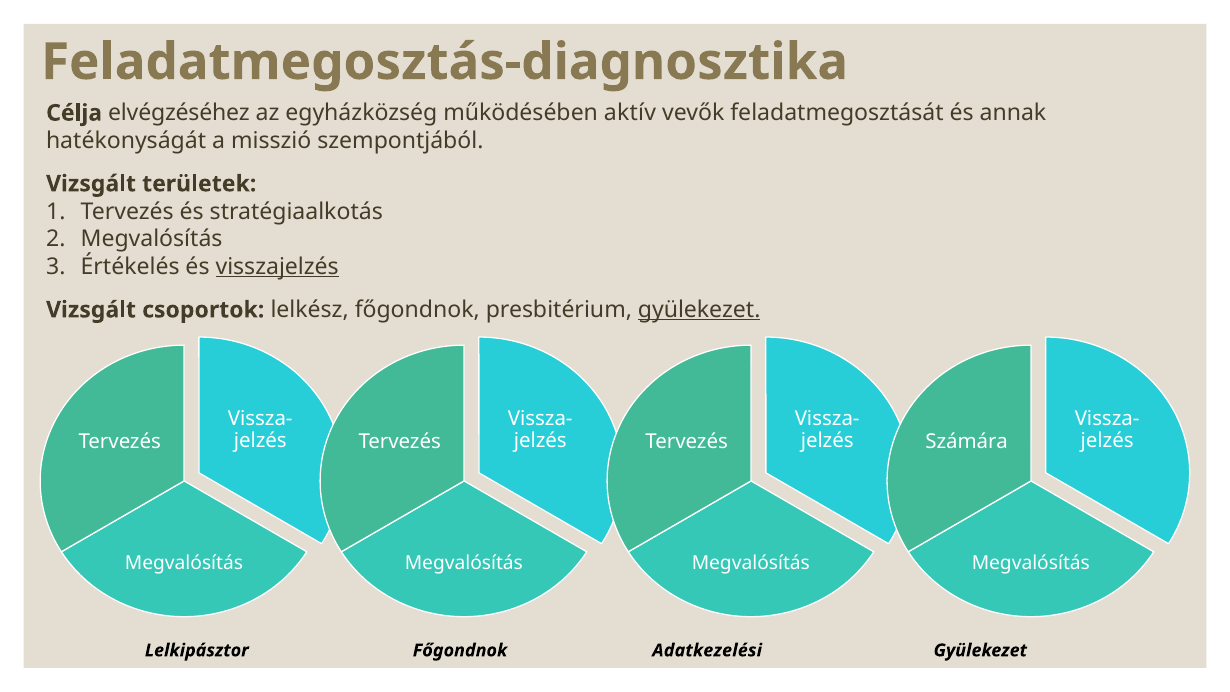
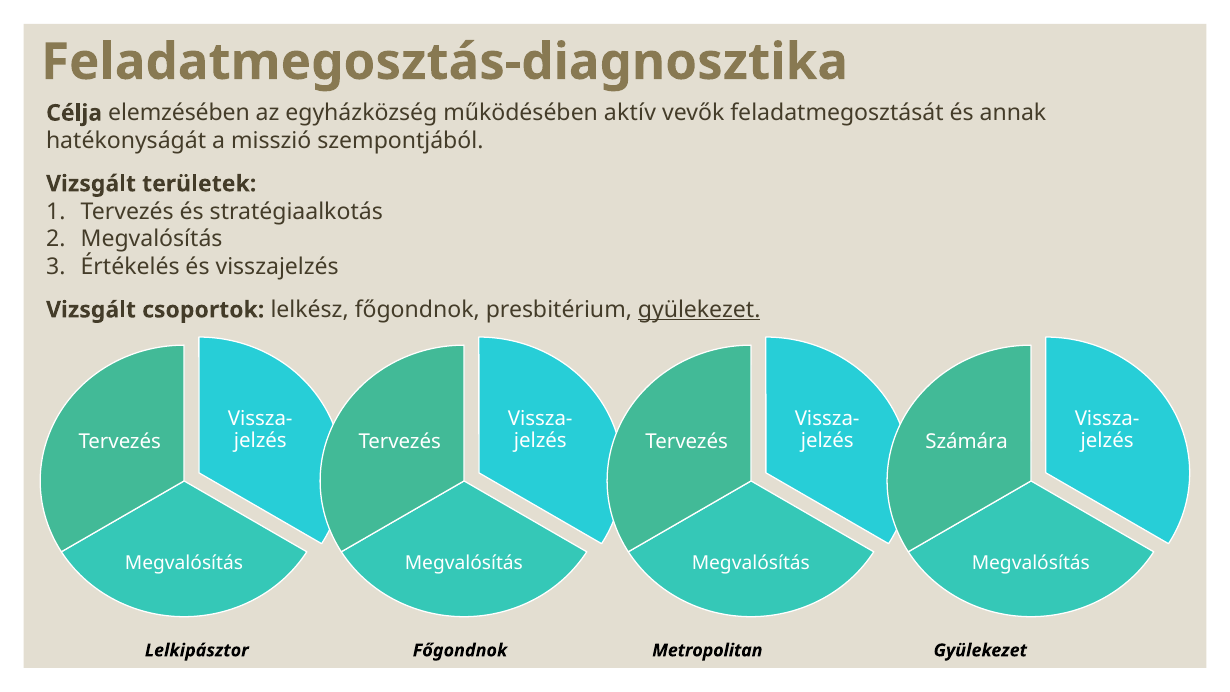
elvégzéséhez: elvégzéséhez -> elemzésében (179, 113)
visszajelzés underline: present -> none (277, 267)
Adatkezelési: Adatkezelési -> Metropolitan (707, 650)
